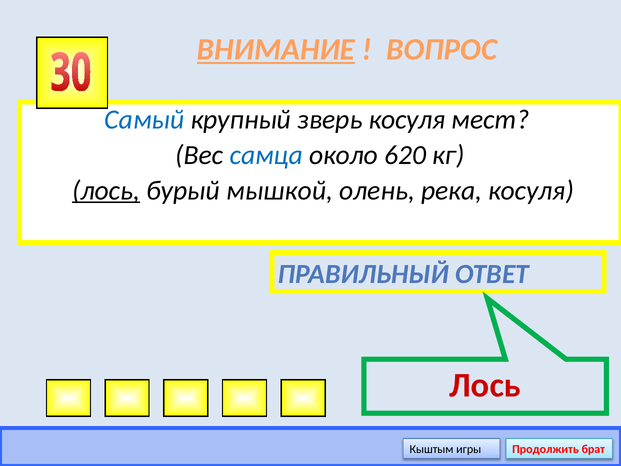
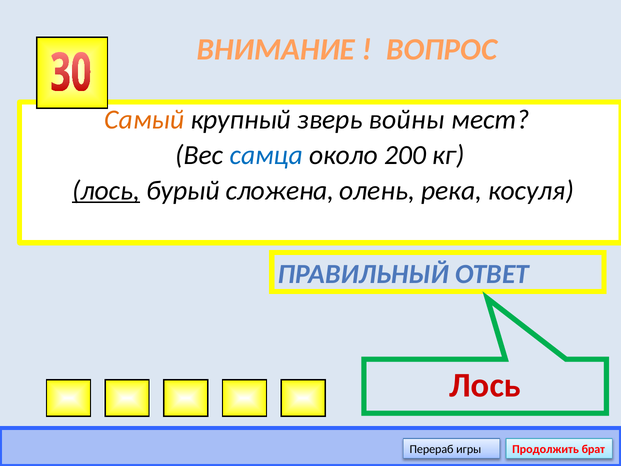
ВНИМАНИЕ underline: present -> none (276, 50)
Самый colour: blue -> orange (144, 120)
зверь косуля: косуля -> войны (407, 120)
620: 620 -> 200 (405, 155)
мышкой: мышкой -> сложена (280, 190)
Кыштым: Кыштым -> Перераб (432, 449)
